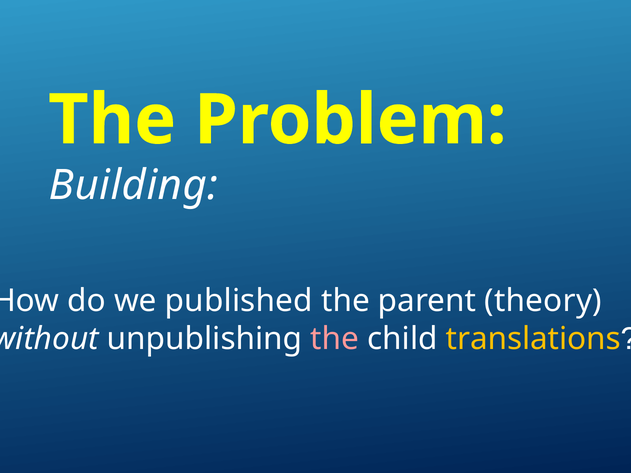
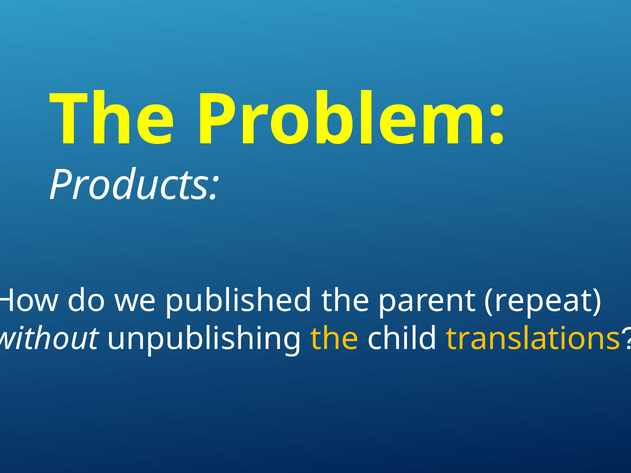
Building: Building -> Products (134, 186)
theory: theory -> repeat (543, 301)
the colour: pink -> yellow (335, 339)
